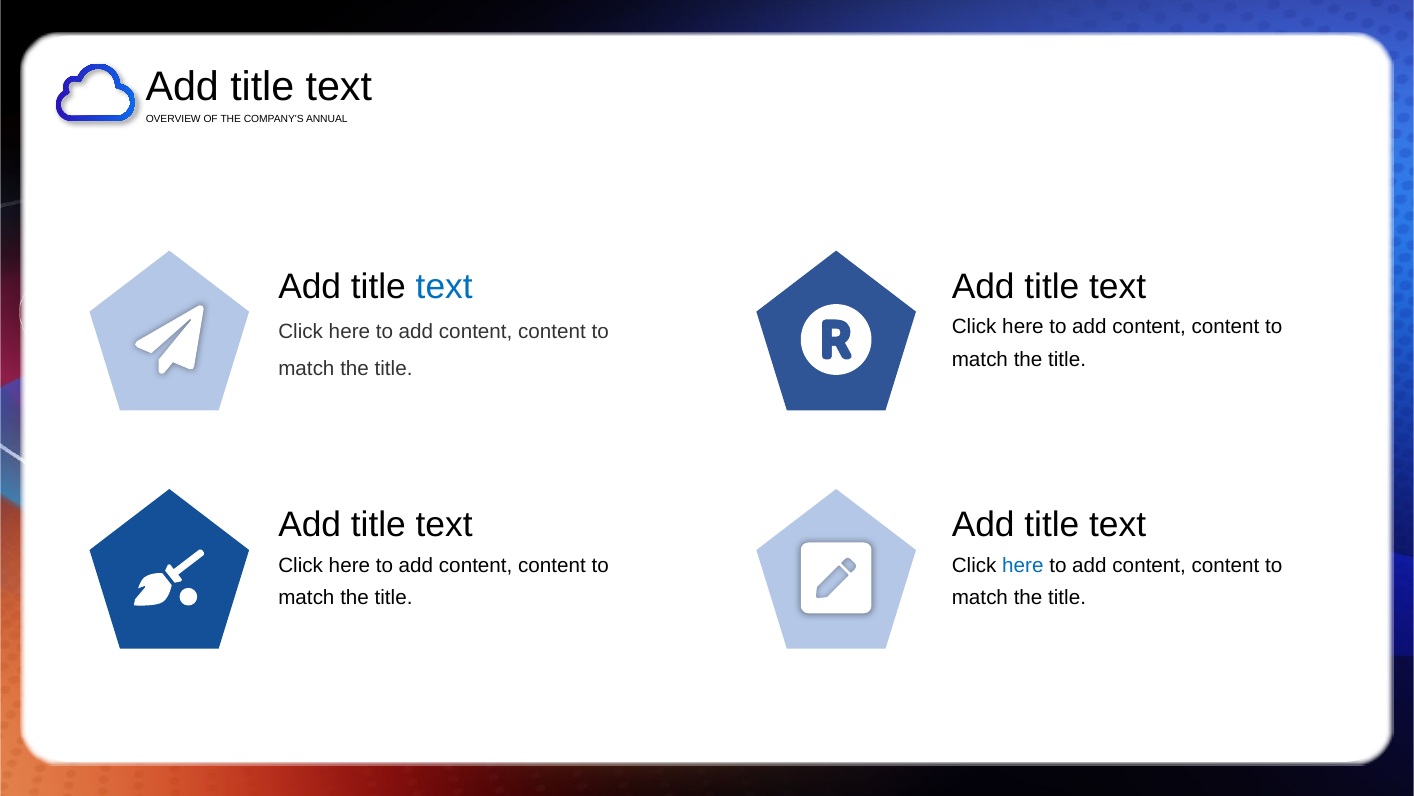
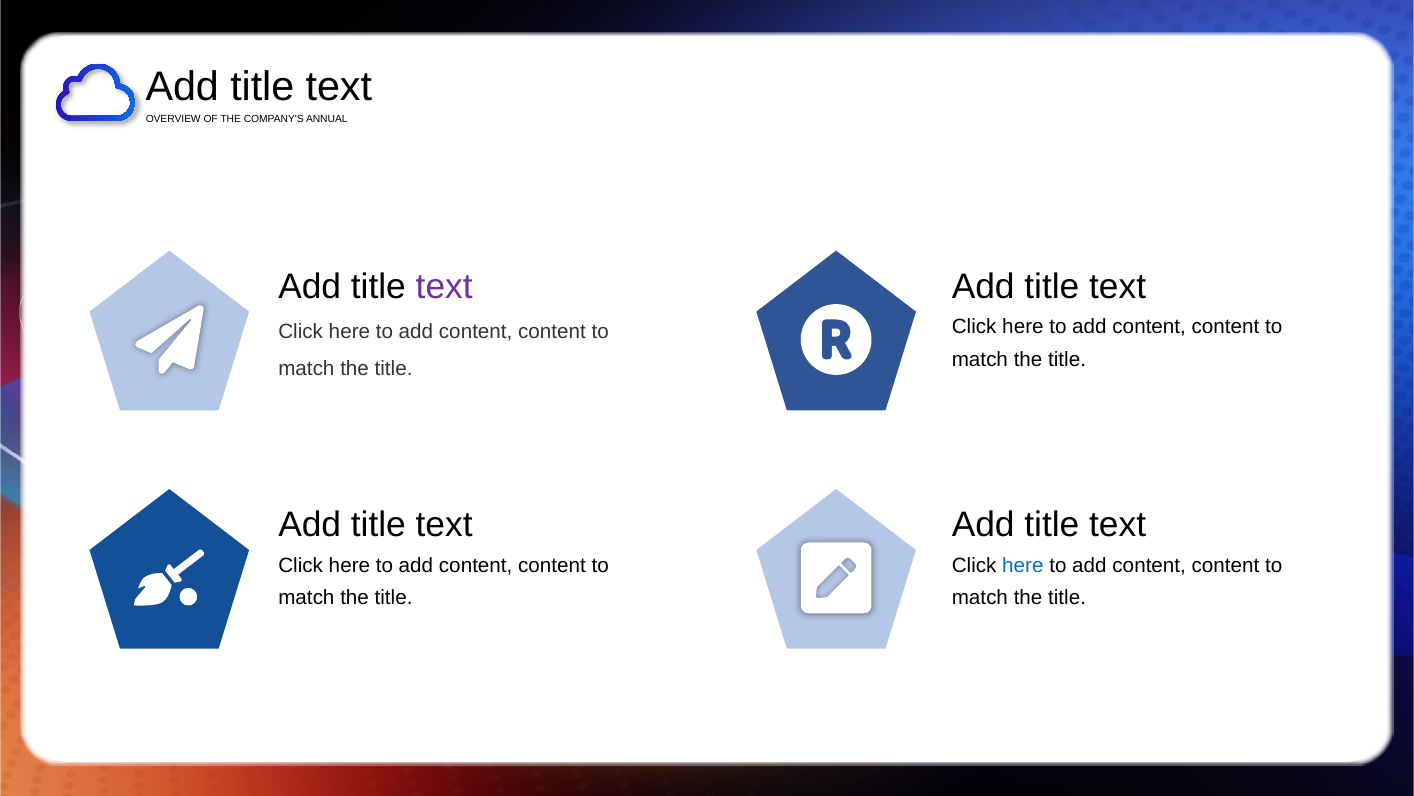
text colour: blue -> purple (444, 286)
